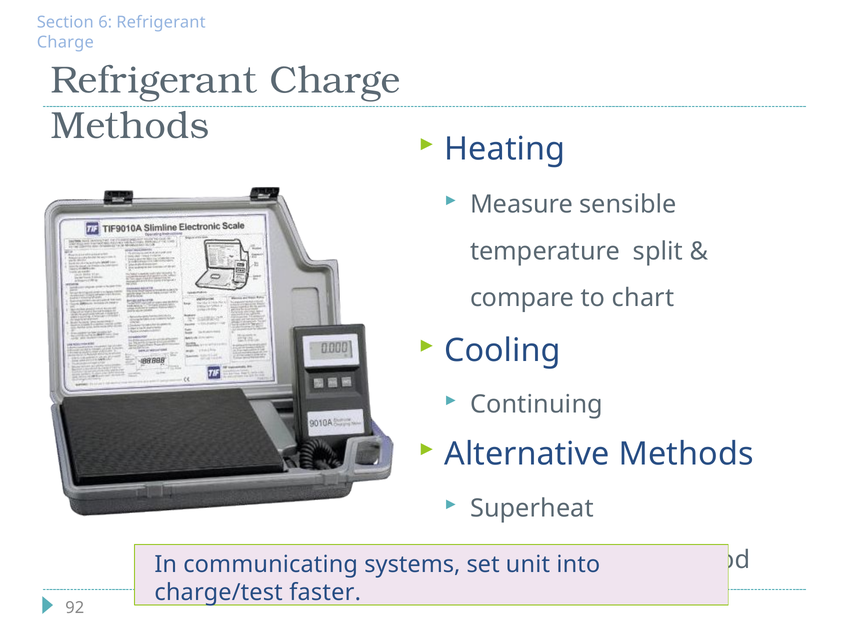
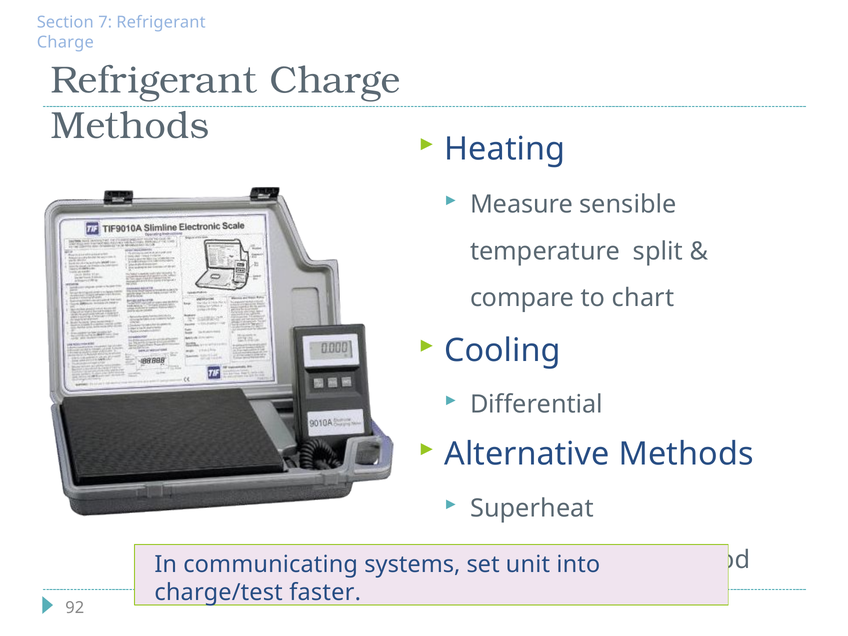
6: 6 -> 7 (105, 22)
Continuing: Continuing -> Differential (537, 404)
